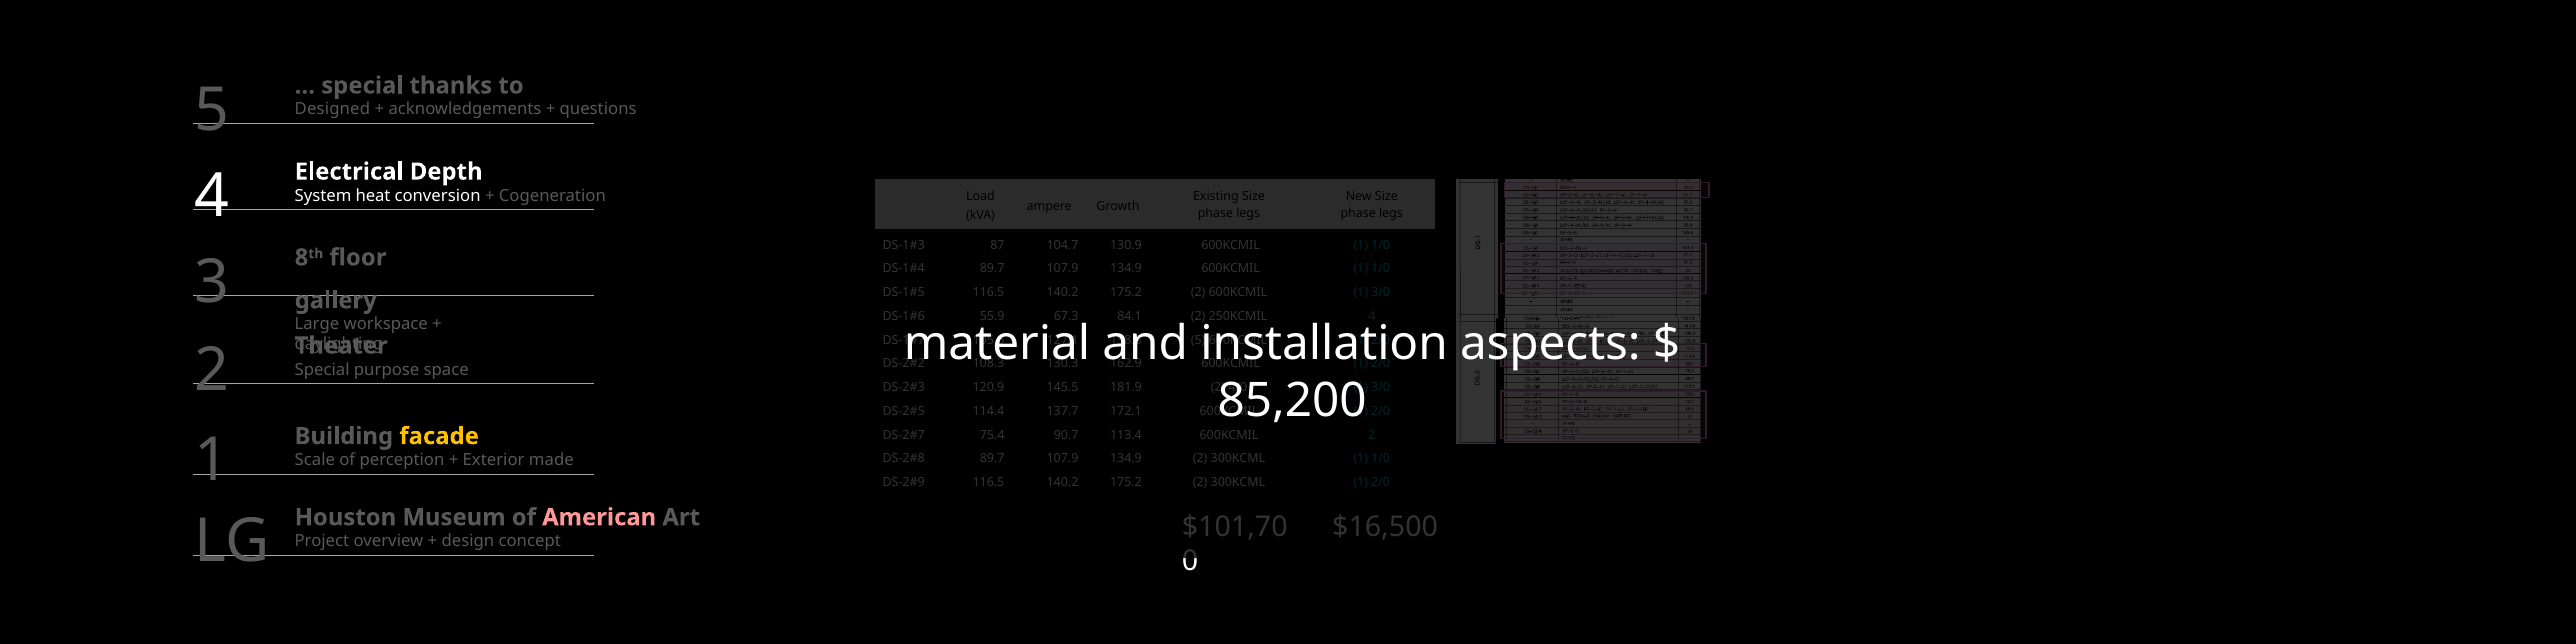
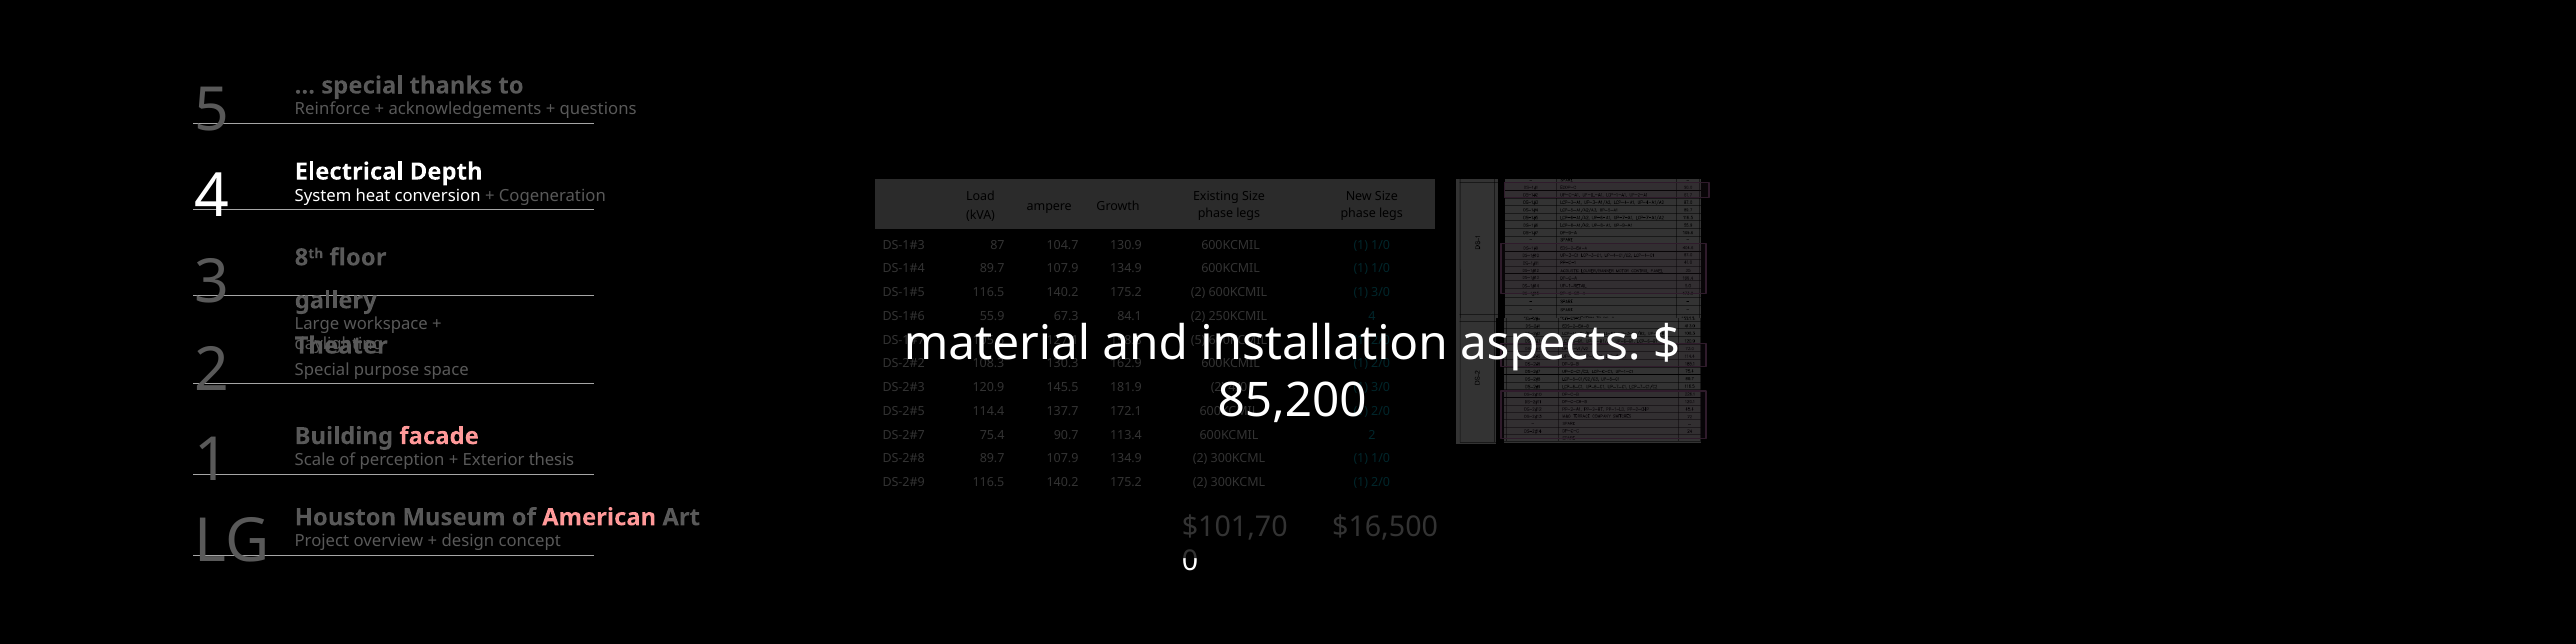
Designed: Designed -> Reinforce (332, 109)
facade colour: yellow -> pink (439, 436)
made: made -> thesis (552, 460)
